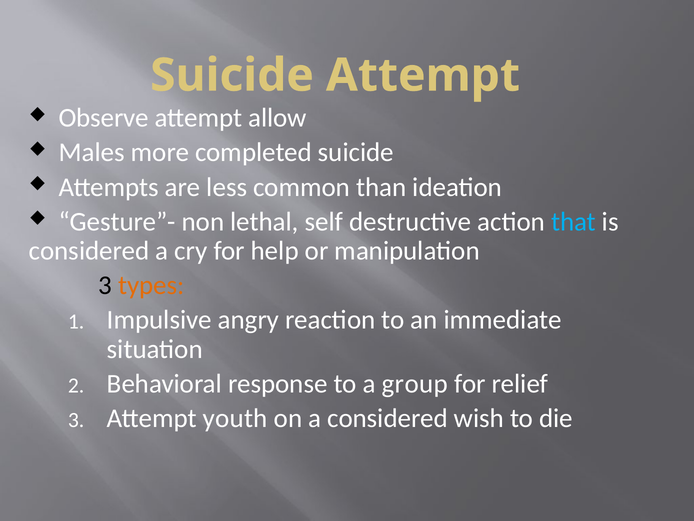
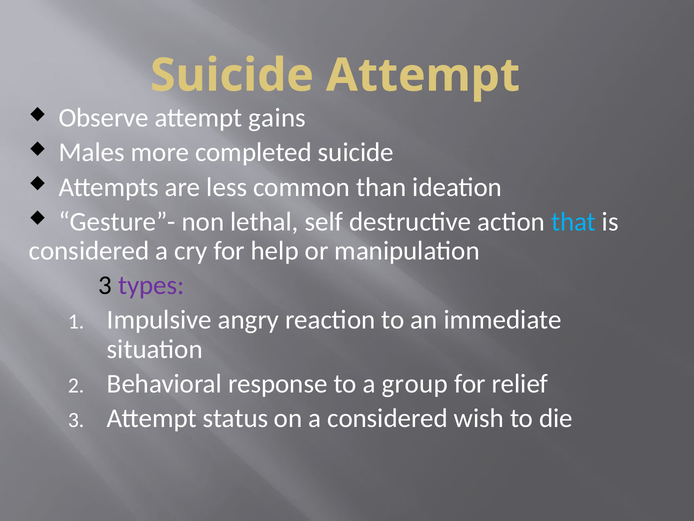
allow: allow -> gains (277, 118)
types colour: orange -> purple (151, 285)
youth: youth -> status (235, 418)
